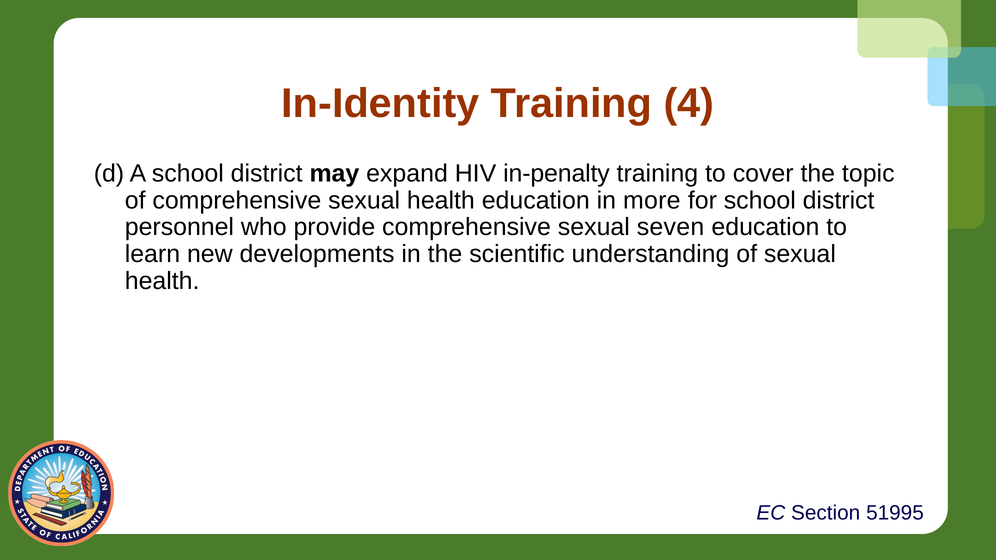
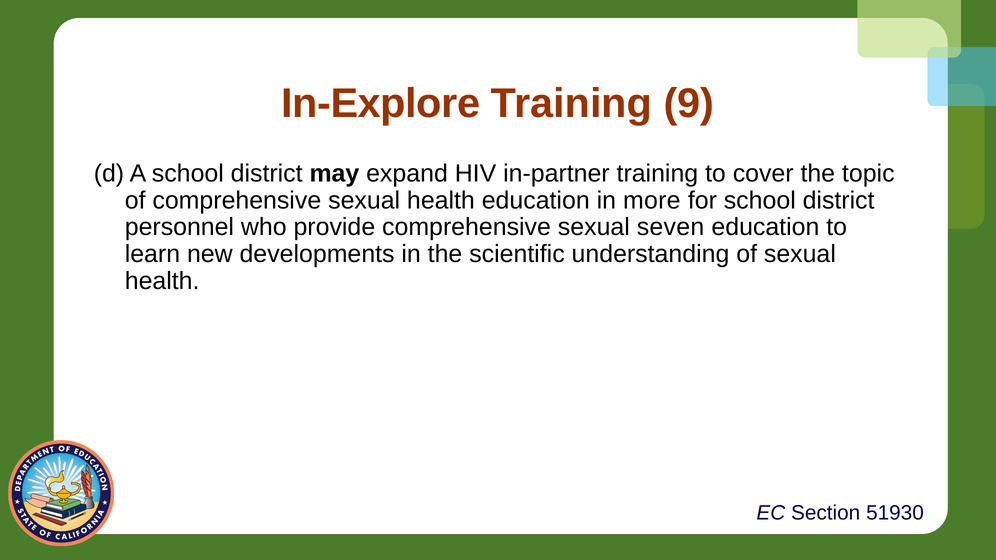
In-Identity: In-Identity -> In-Explore (381, 103)
4: 4 -> 9 (689, 103)
in-penalty: in-penalty -> in-partner (556, 174)
51995: 51995 -> 51930 (895, 513)
